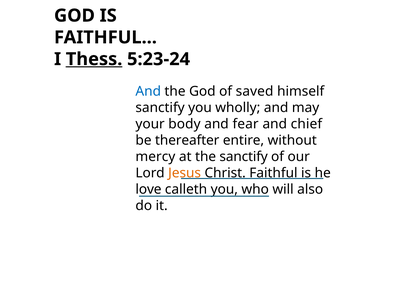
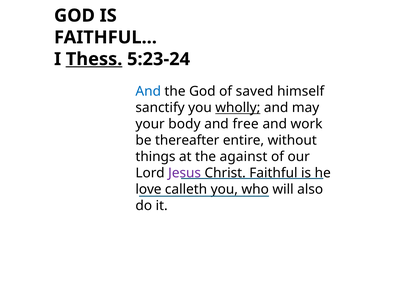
wholly underline: none -> present (238, 108)
fear: fear -> free (246, 124)
chief: chief -> work (306, 124)
mercy: mercy -> things (155, 157)
the sanctify: sanctify -> against (244, 157)
Jesus colour: orange -> purple (185, 173)
